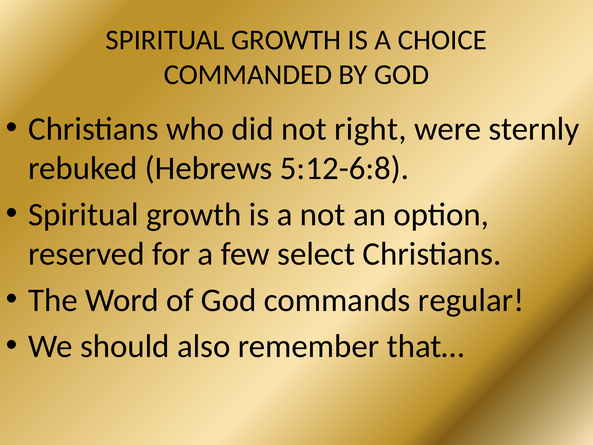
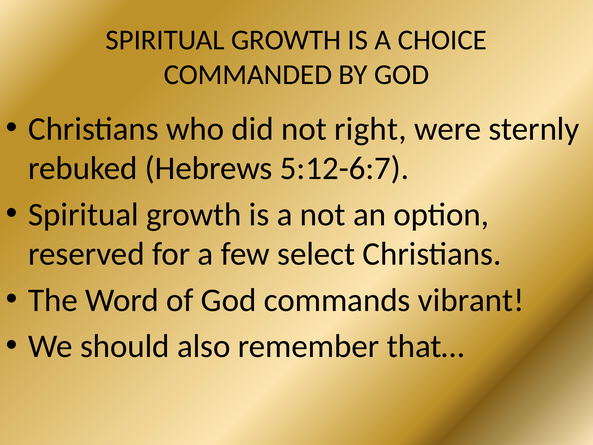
5:12-6:8: 5:12-6:8 -> 5:12-6:7 (345, 168)
regular: regular -> vibrant (471, 300)
